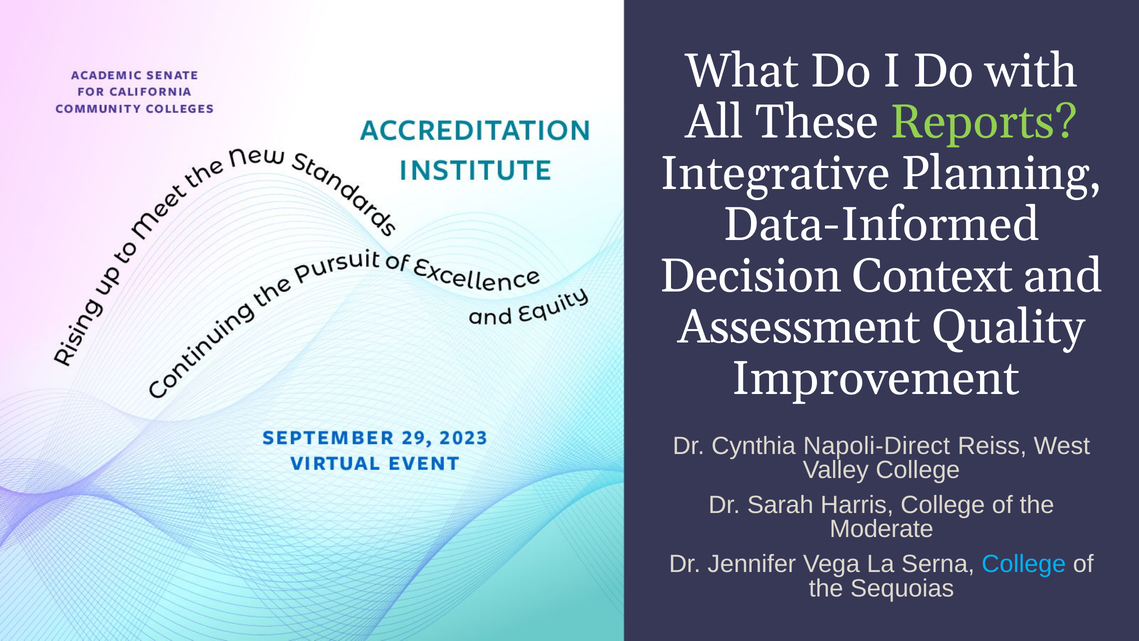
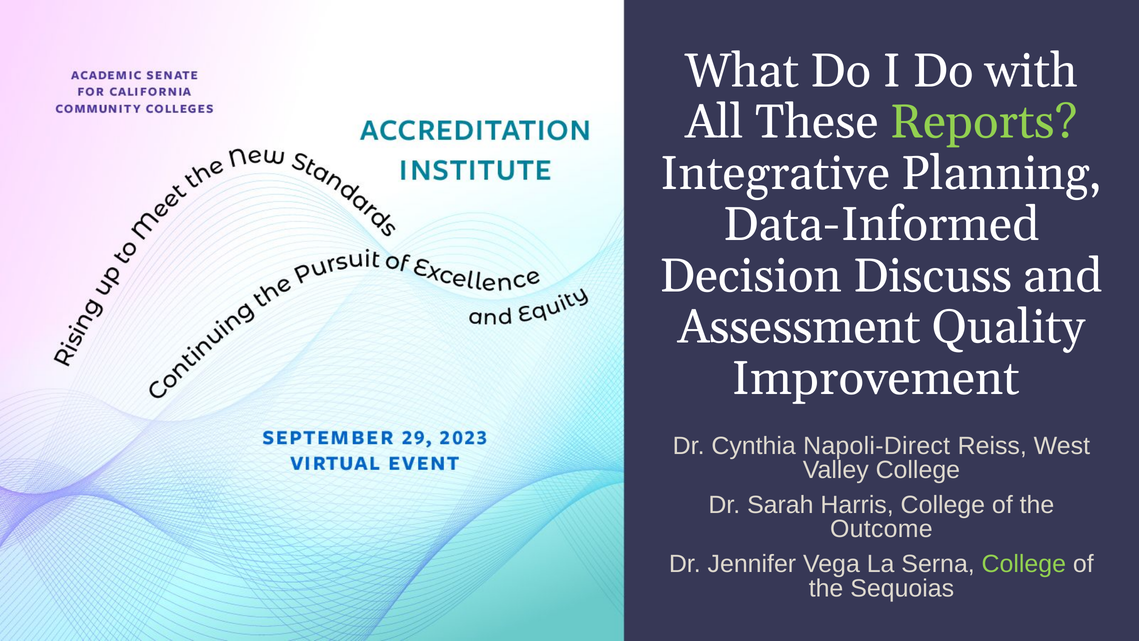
Context: Context -> Discuss (933, 276)
Moderate: Moderate -> Outcome (881, 529)
College colour: light blue -> light green (1024, 564)
